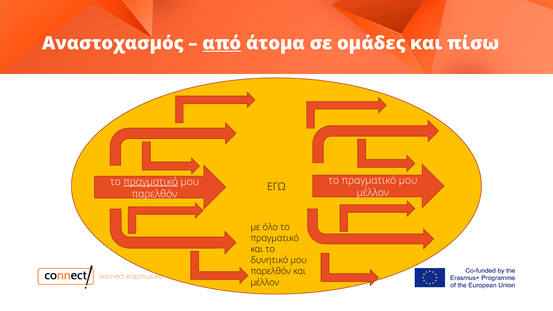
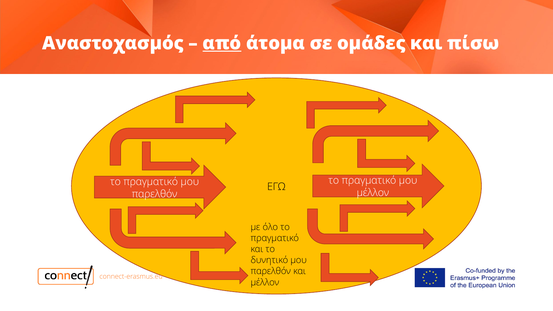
πραγματικό underline: present -> none (151, 182)
